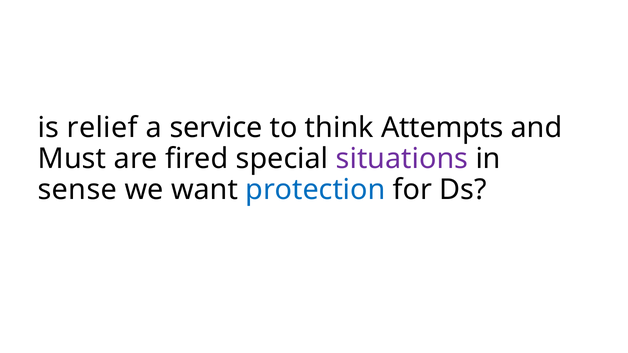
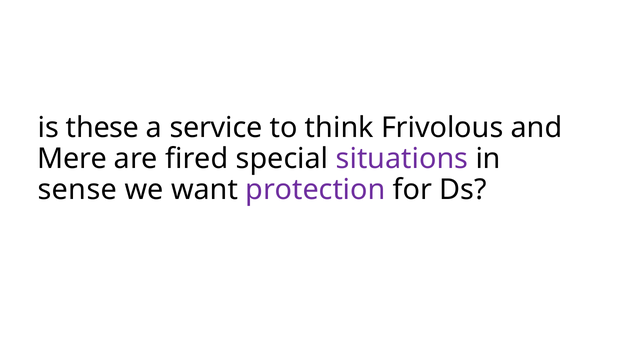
relief: relief -> these (103, 128)
Attempts: Attempts -> Frivolous (442, 128)
Must: Must -> Mere (72, 159)
protection colour: blue -> purple (315, 190)
